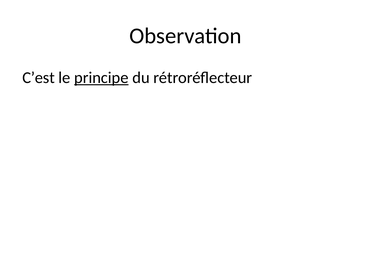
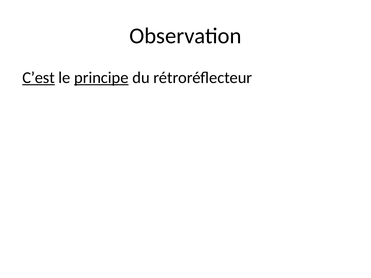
C’est underline: none -> present (39, 78)
